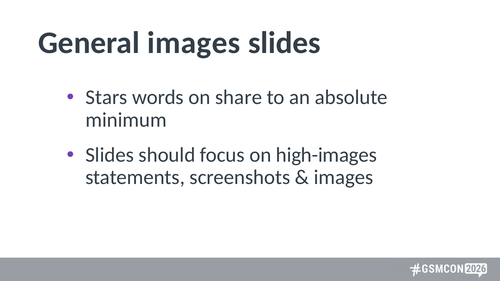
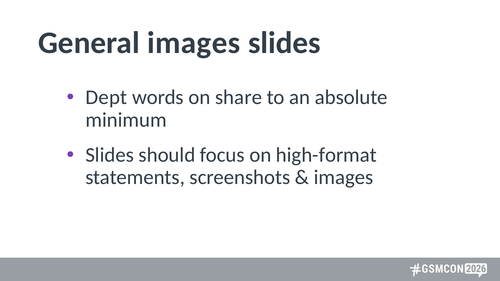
Stars: Stars -> Dept (106, 97)
high-images: high-images -> high-format (326, 155)
